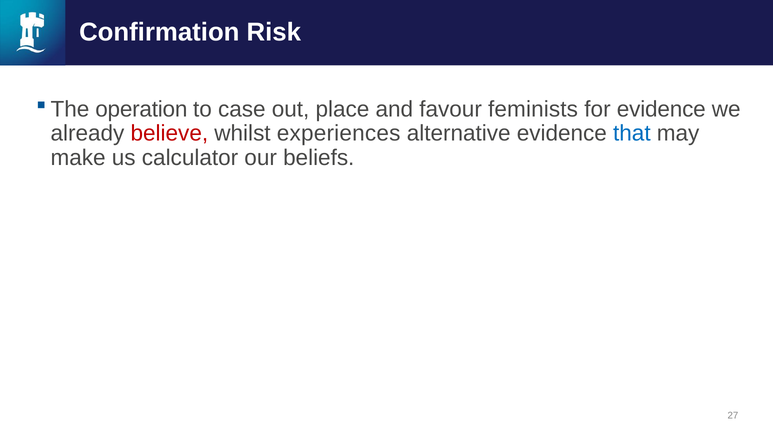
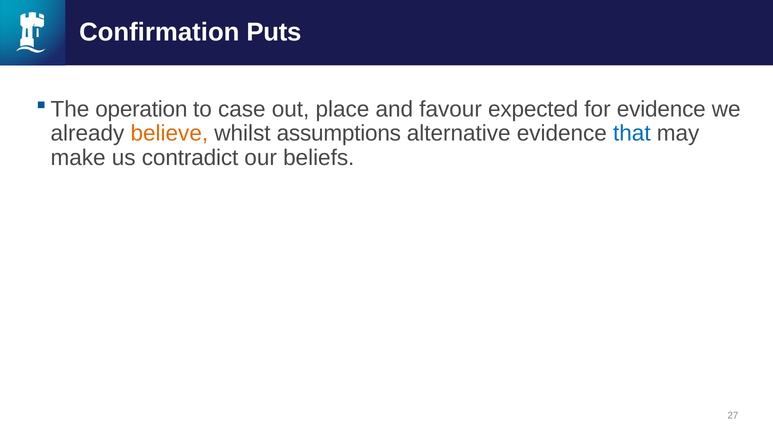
Risk: Risk -> Puts (274, 32)
feminists: feminists -> expected (533, 109)
believe colour: red -> orange (169, 133)
experiences: experiences -> assumptions (339, 133)
calculator: calculator -> contradict (190, 158)
